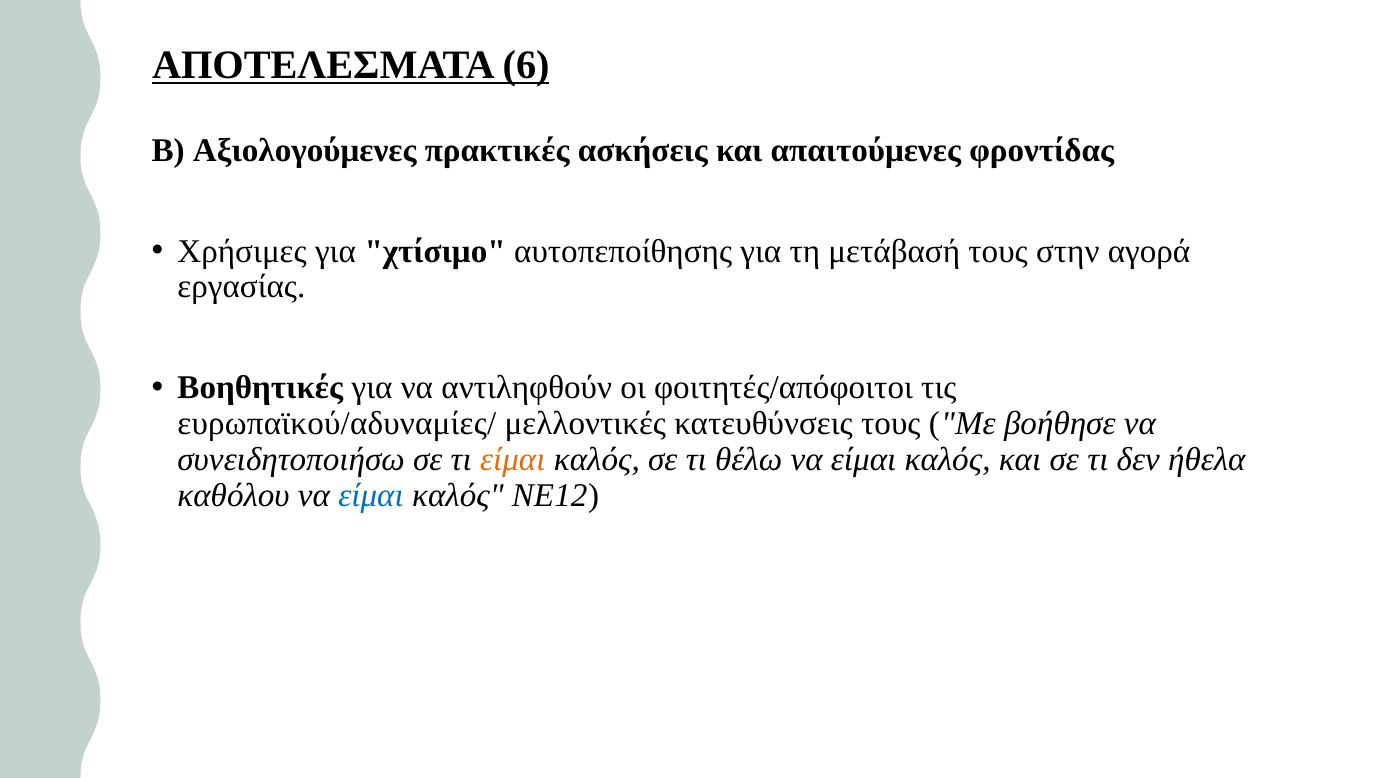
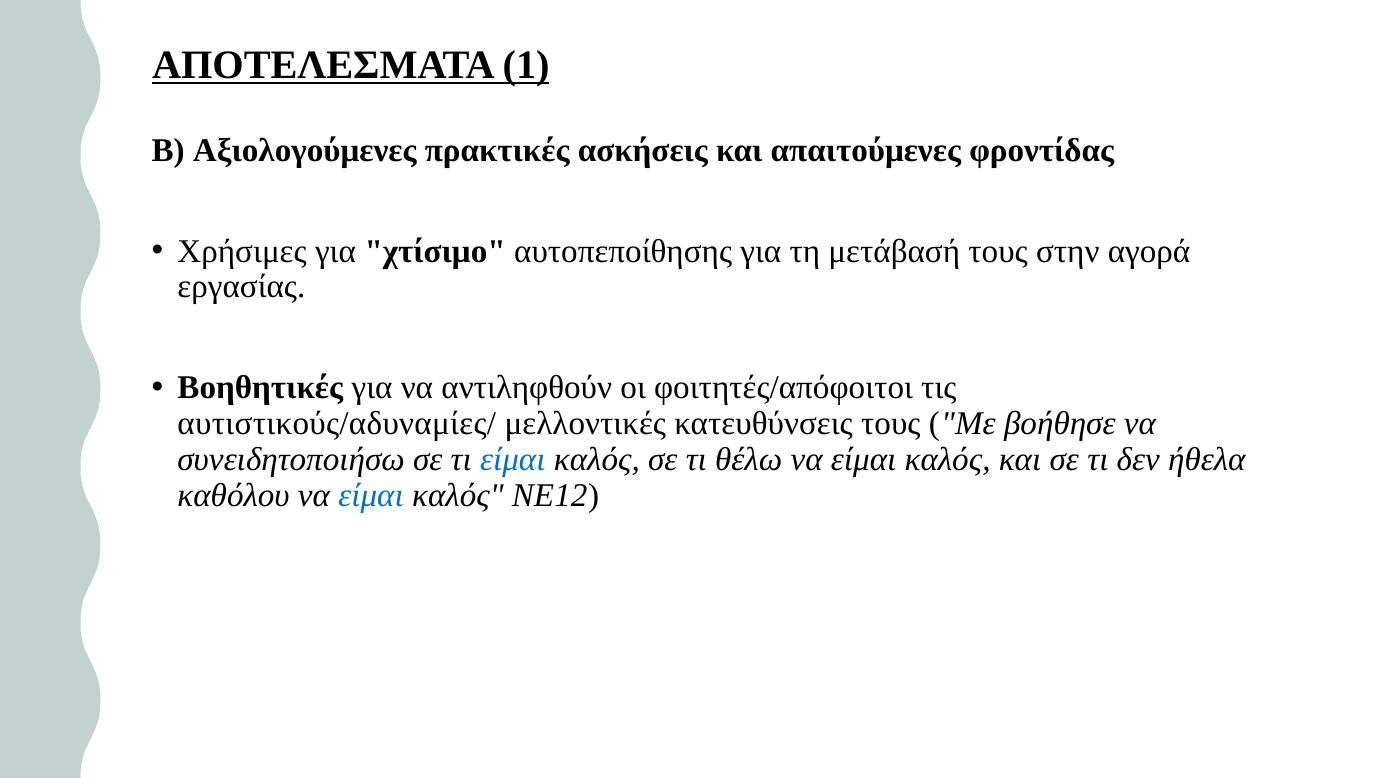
6: 6 -> 1 (526, 66)
ευρωπαϊκού/αδυναμίες/: ευρωπαϊκού/αδυναμίες/ -> αυτιστικούς/αδυναμίες/ (337, 423)
είμαι colour: orange -> blue (513, 459)
